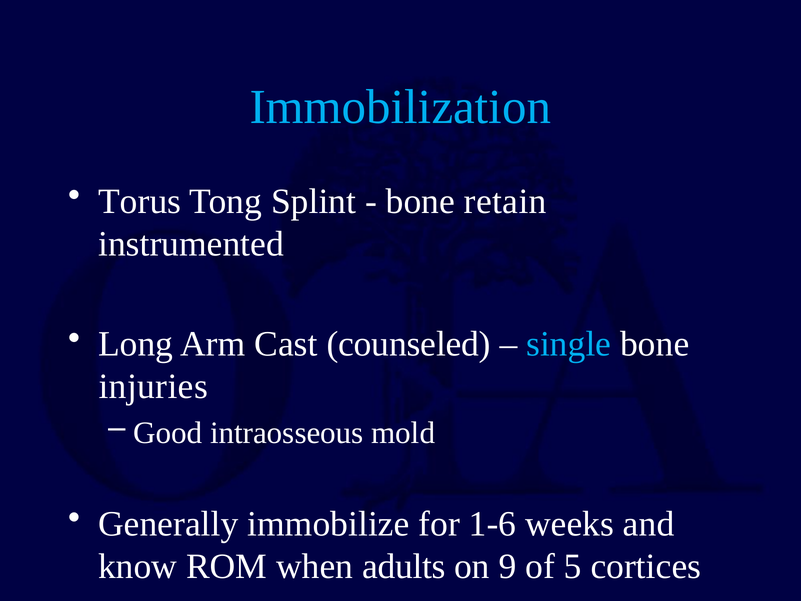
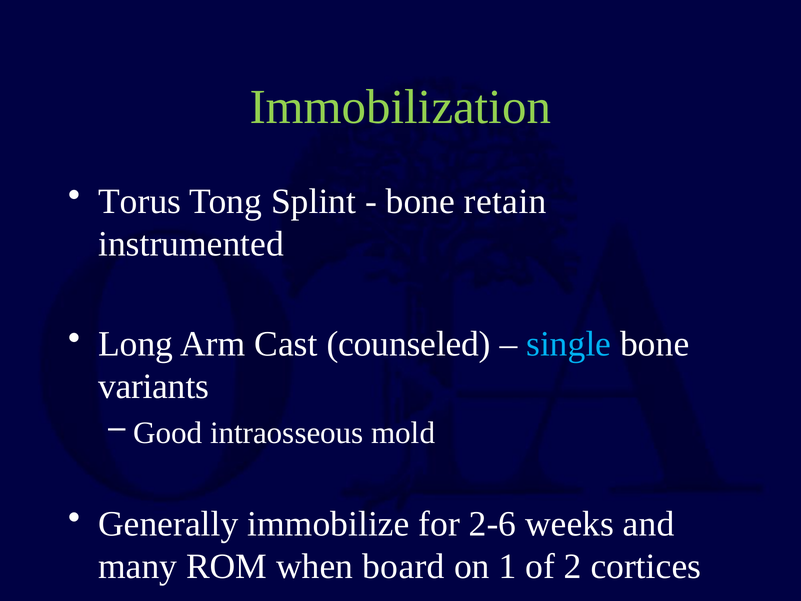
Immobilization colour: light blue -> light green (400, 107)
injuries: injuries -> variants (154, 387)
1-6: 1-6 -> 2-6 (493, 524)
know: know -> many (138, 566)
adults: adults -> board (403, 566)
9: 9 -> 1 (508, 566)
5: 5 -> 2 (573, 566)
